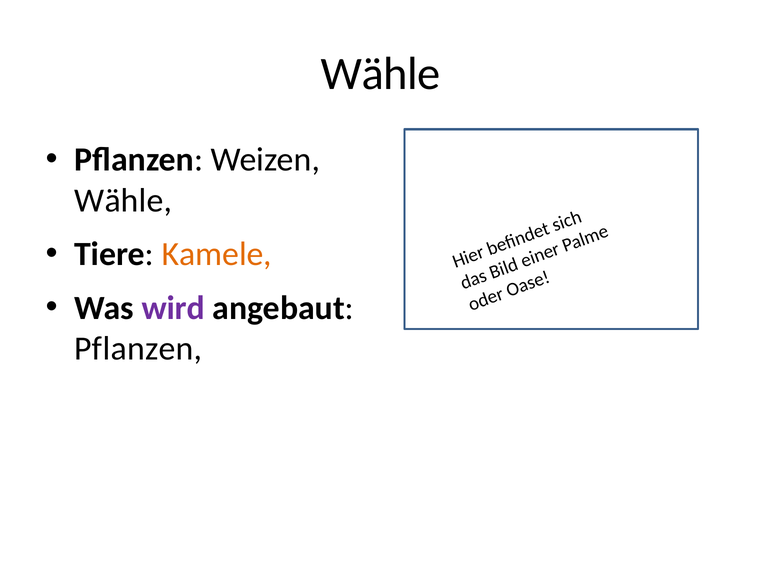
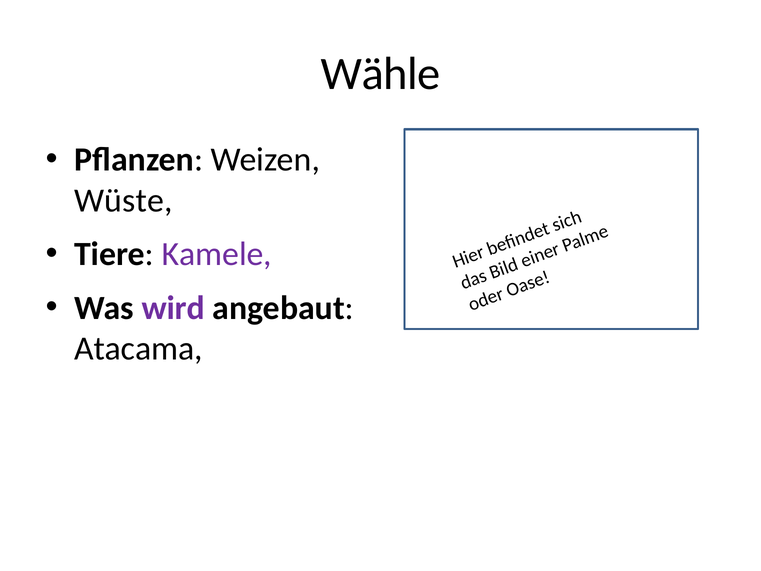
Wähle: Wähle -> Wüste (123, 200)
Kamele colour: orange -> purple (217, 254)
Pflanzen: Pflanzen -> Atacama (138, 348)
